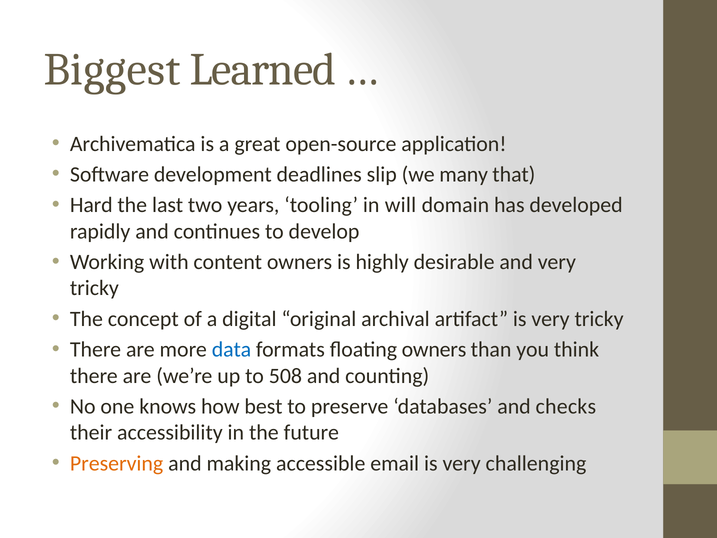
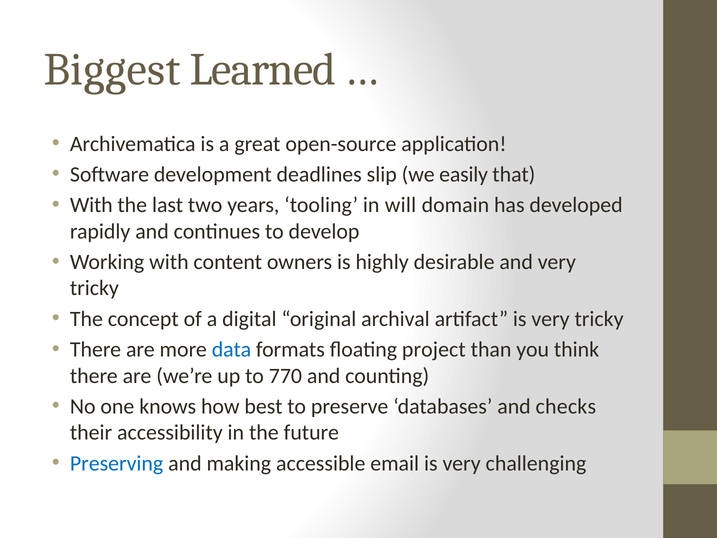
many: many -> easily (464, 174)
Hard: Hard -> With (91, 205)
floating owners: owners -> project (434, 349)
508: 508 -> 770 (285, 376)
Preserving colour: orange -> blue (117, 463)
